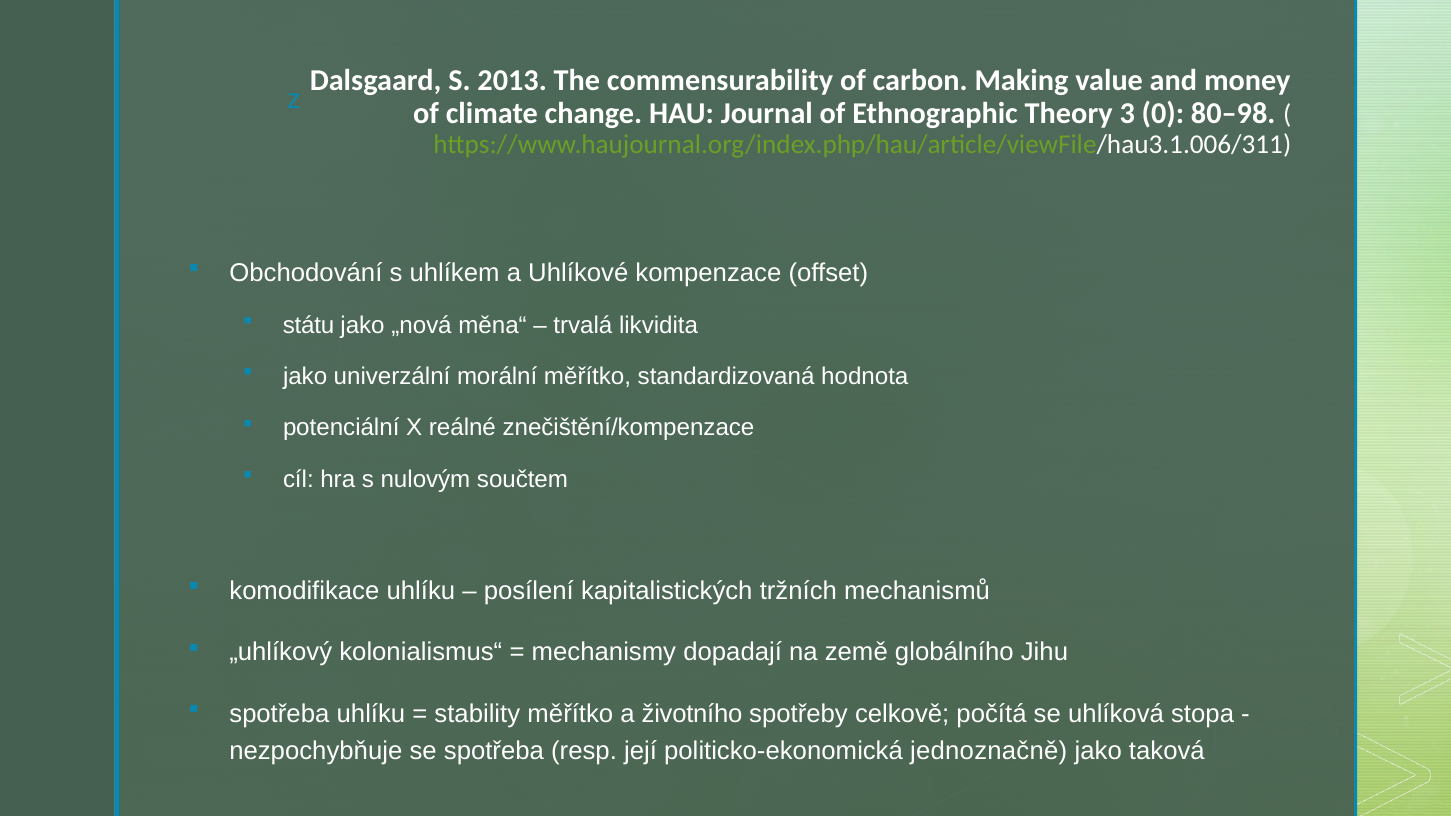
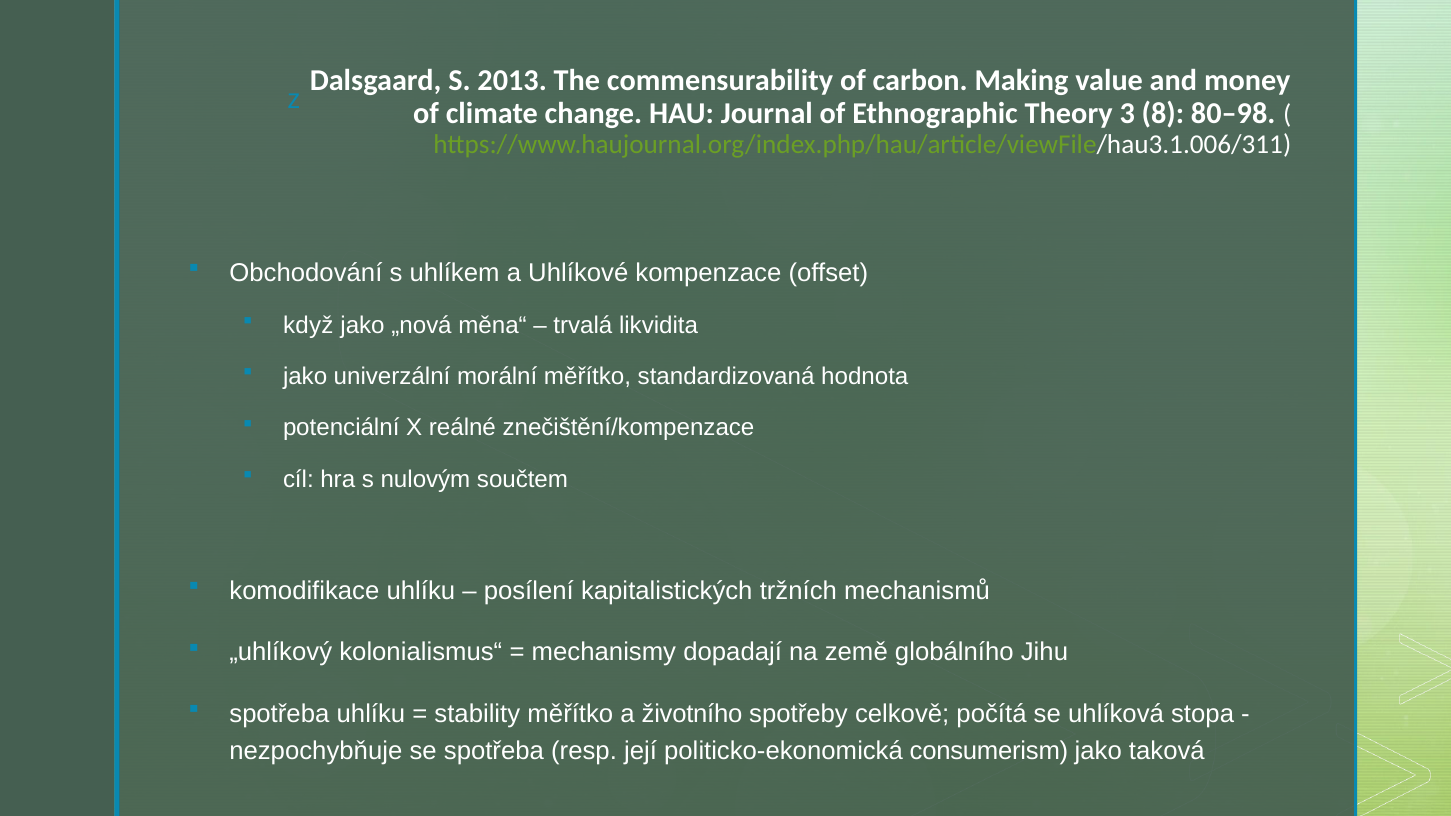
0: 0 -> 8 (1163, 114)
státu: státu -> když (308, 325)
jednoznačně: jednoznačně -> consumerism (989, 751)
